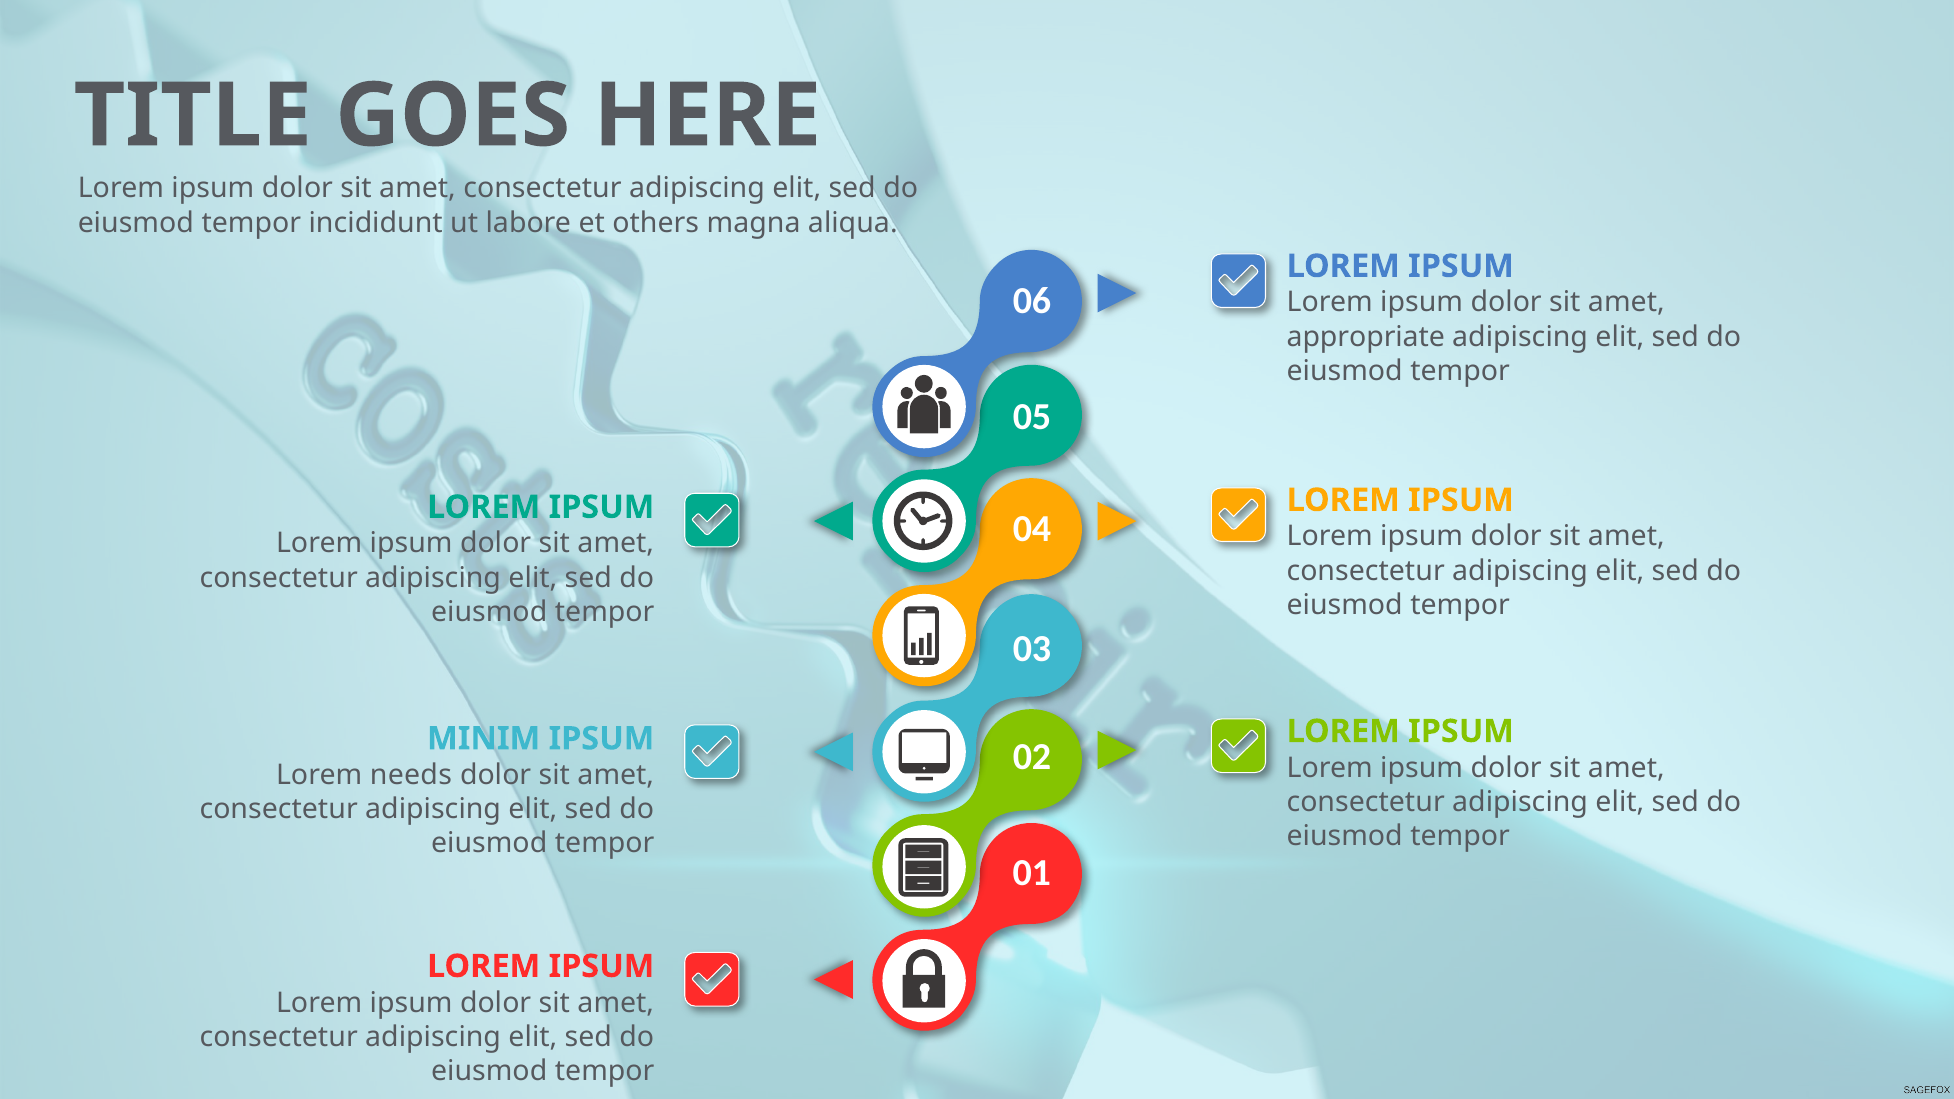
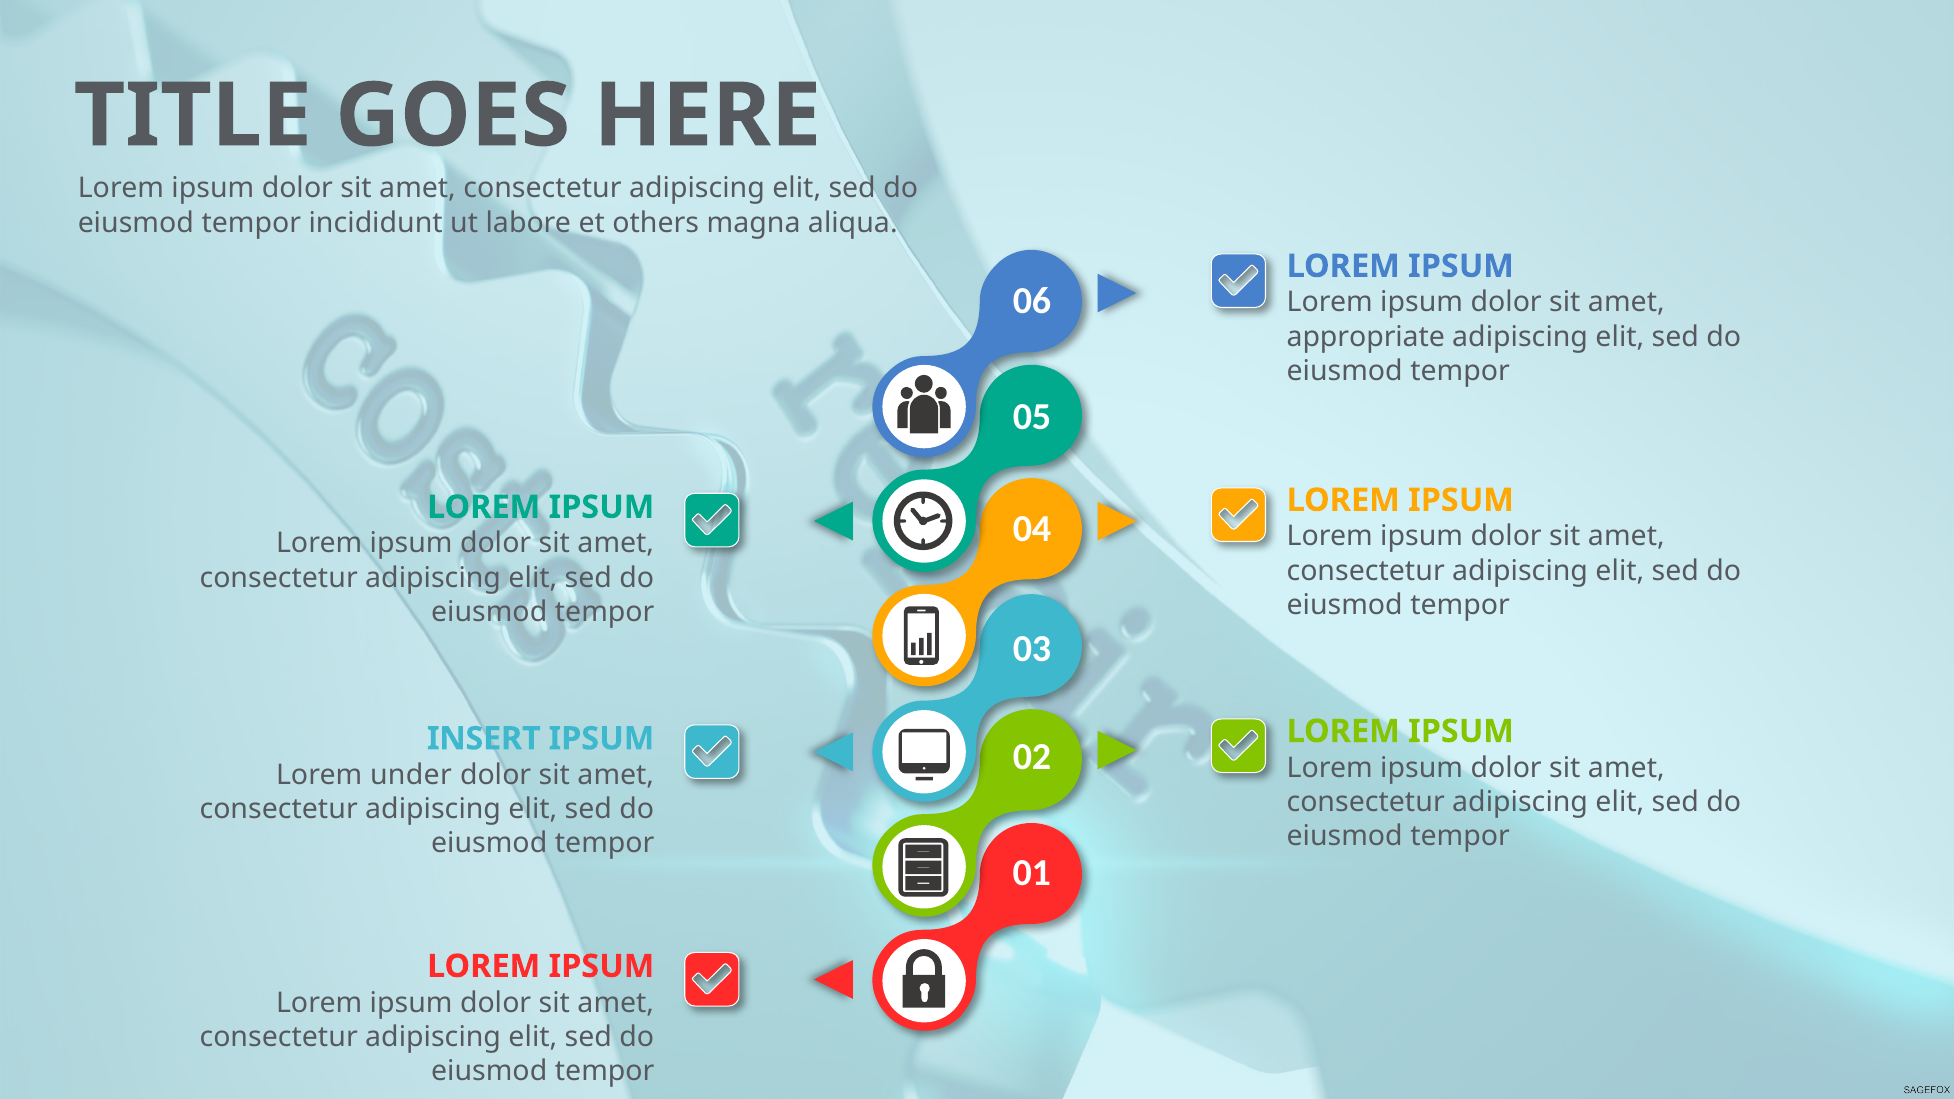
MINIM: MINIM -> INSERT (484, 739)
needs: needs -> under (411, 775)
